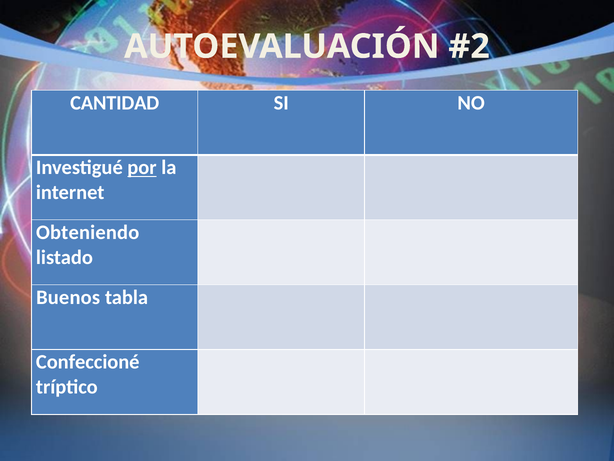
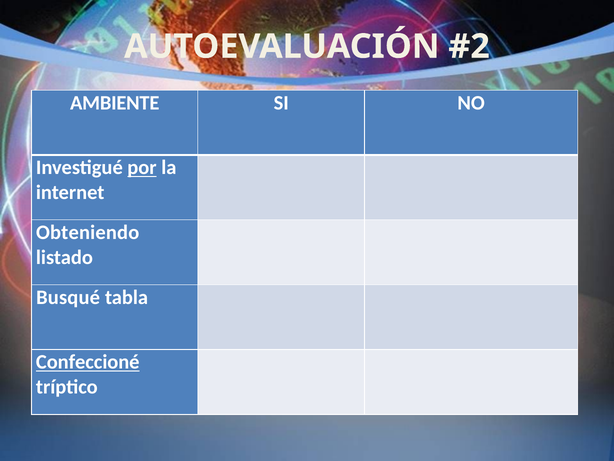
CANTIDAD: CANTIDAD -> AMBIENTE (115, 103)
Buenos: Buenos -> Busqué (68, 297)
Confeccioné underline: none -> present (88, 362)
